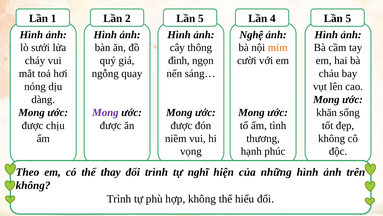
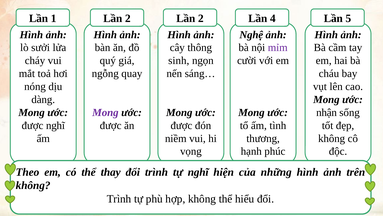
2 Lần 5: 5 -> 2 (201, 18)
mỉm colour: orange -> purple (278, 48)
đình: đình -> sinh (179, 60)
khăn: khăn -> nhận (327, 112)
được chịu: chịu -> nghĩ (55, 125)
